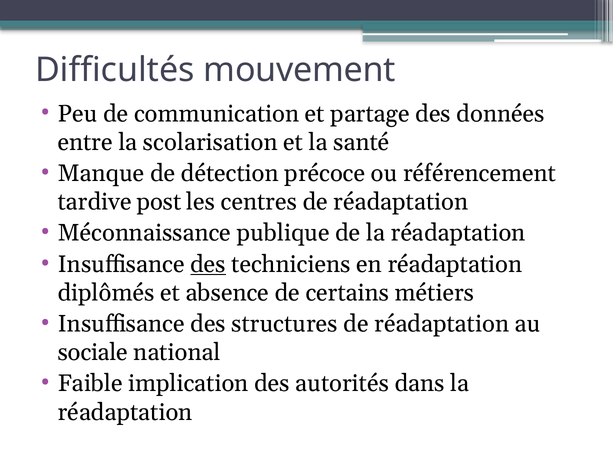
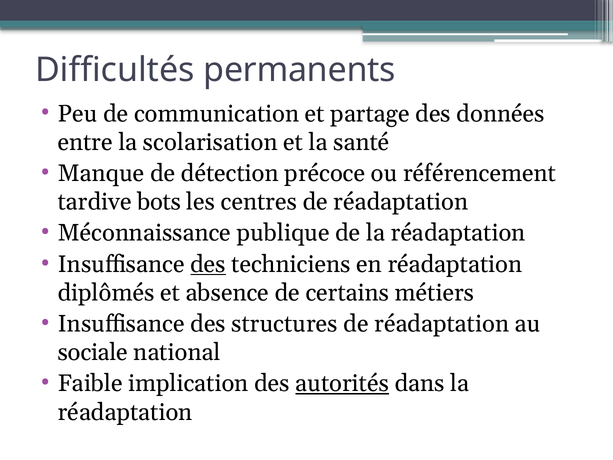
mouvement: mouvement -> permanents (300, 70)
post: post -> bots (159, 202)
autorités underline: none -> present (342, 383)
